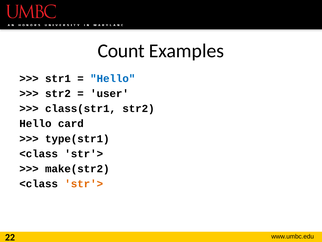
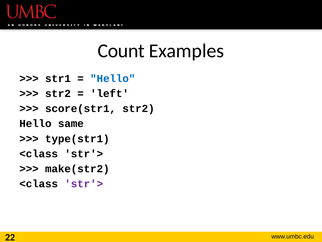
user: user -> left (110, 93)
class(str1: class(str1 -> score(str1 (81, 108)
card: card -> same (71, 123)
str'> colour: orange -> purple (84, 184)
